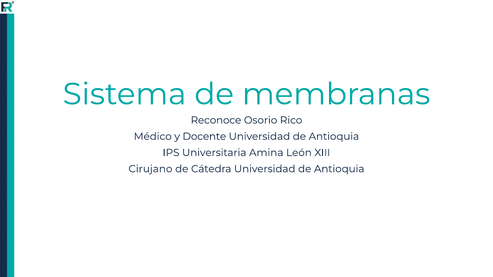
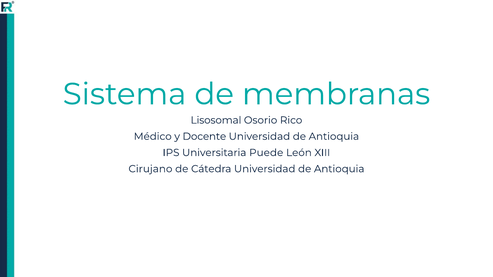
Reconoce: Reconoce -> Lisosomal (216, 120)
Amina: Amina -> Puede (266, 153)
